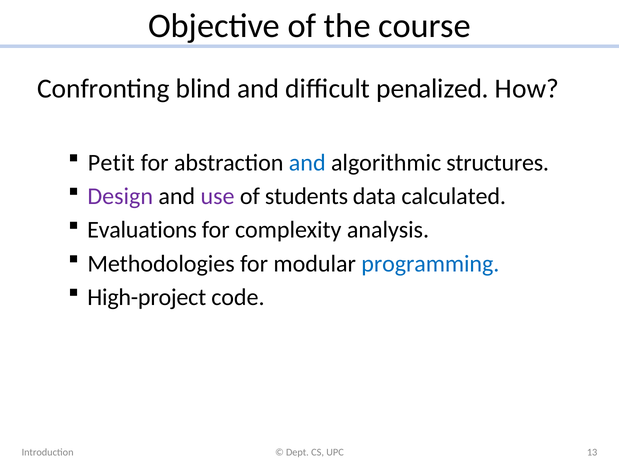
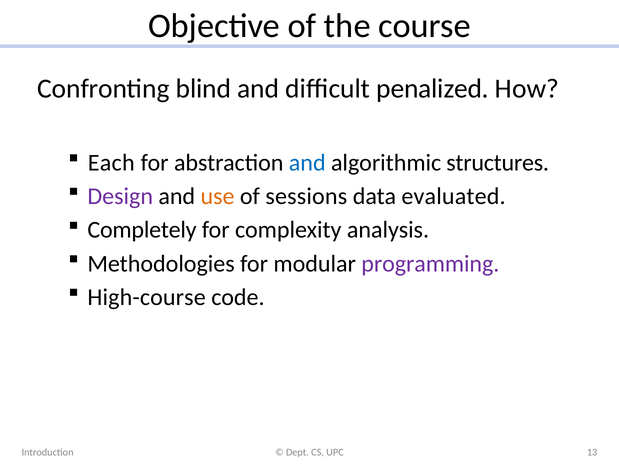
Petit: Petit -> Each (111, 163)
use colour: purple -> orange (218, 196)
students: students -> sessions (306, 196)
calculated: calculated -> evaluated (454, 196)
Evaluations: Evaluations -> Completely (142, 230)
programming colour: blue -> purple (430, 264)
High-project: High-project -> High-course (147, 298)
